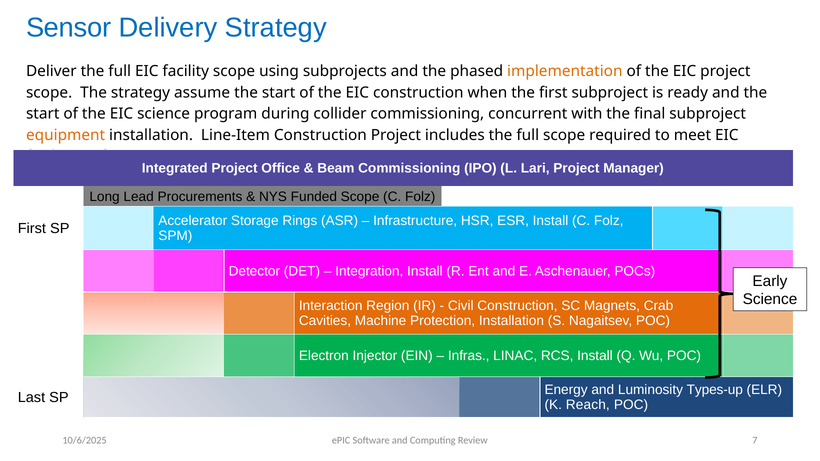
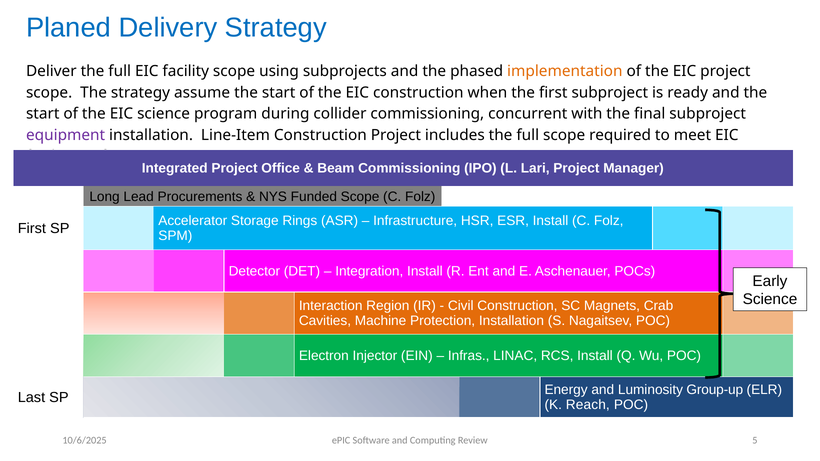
Sensor: Sensor -> Planed (69, 28)
equipment colour: orange -> purple (66, 135)
Types-up: Types-up -> Group-up (715, 390)
7: 7 -> 5 (755, 440)
